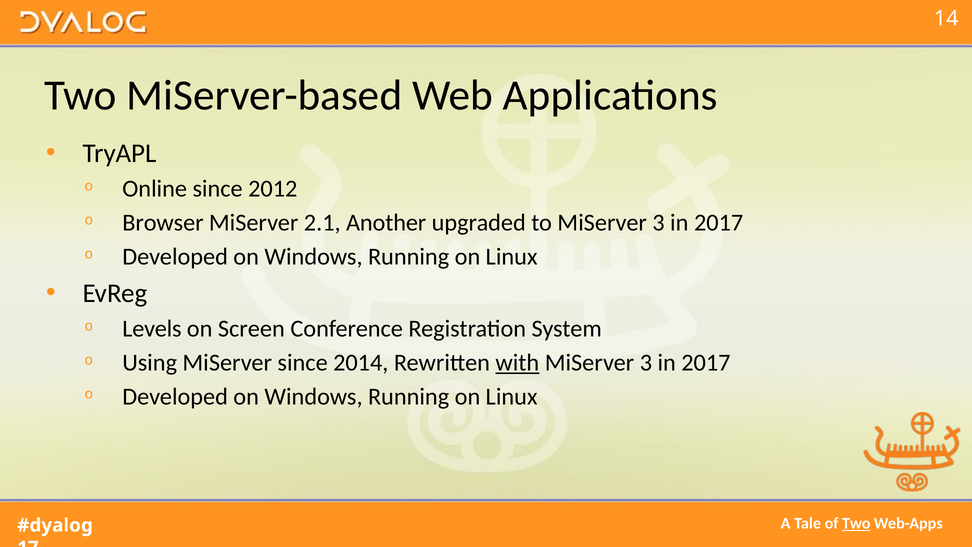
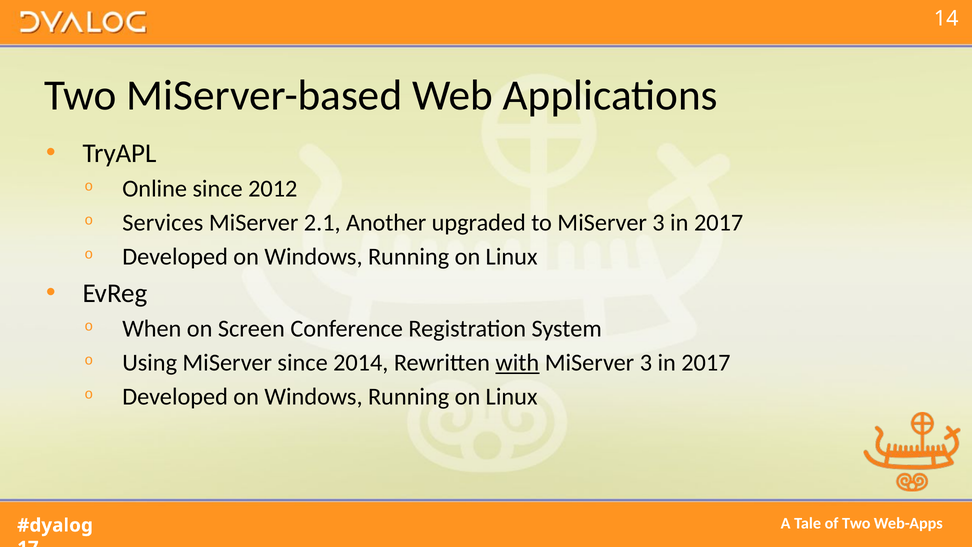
Browser: Browser -> Services (163, 223)
Levels: Levels -> When (152, 328)
Two underline: present -> none (856, 523)
